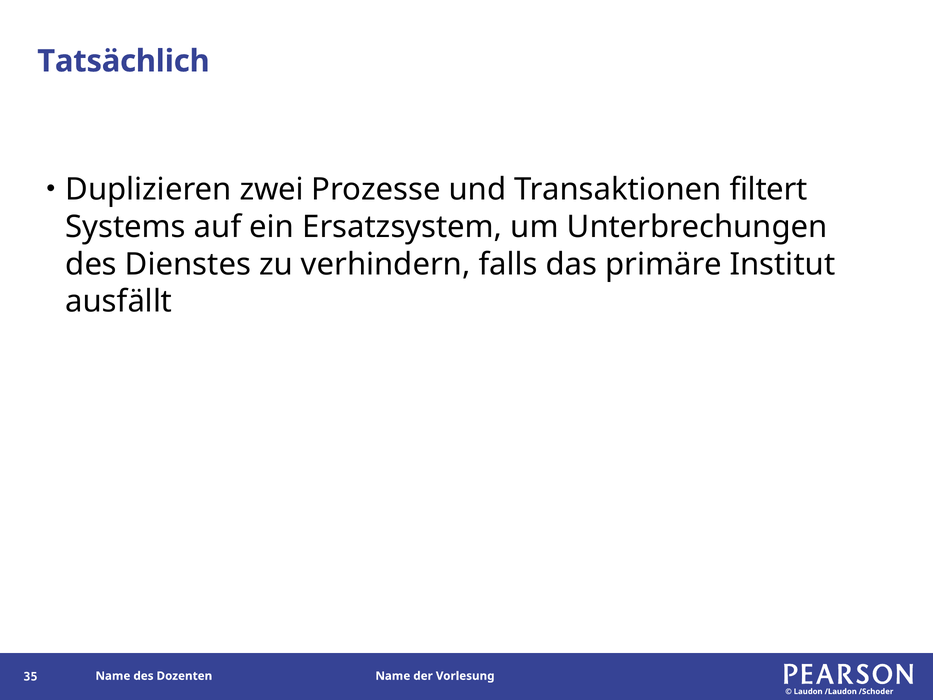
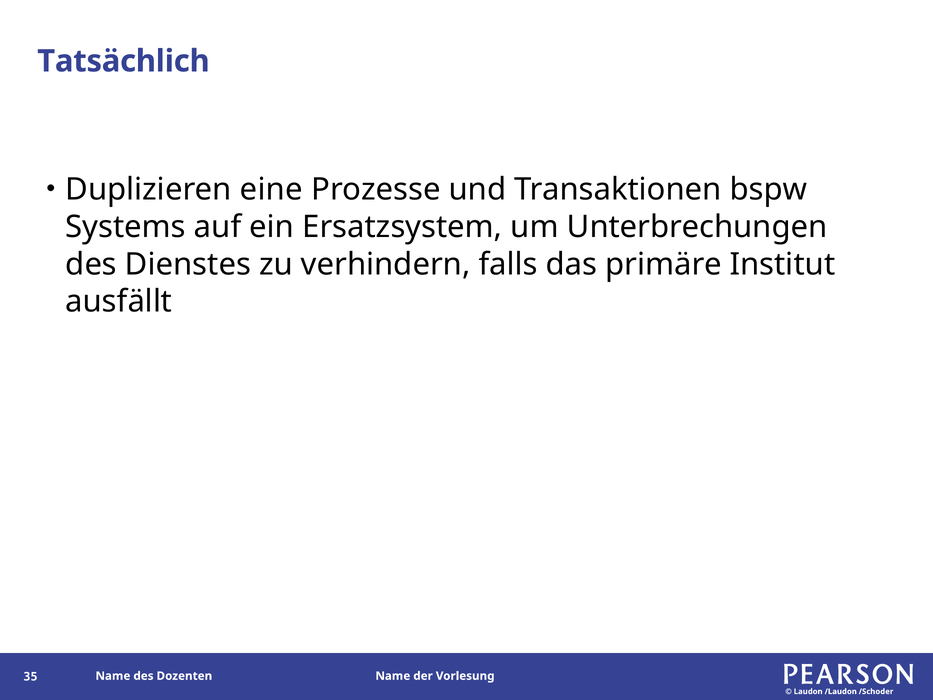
zwei: zwei -> eine (271, 190)
filtert: filtert -> bspw (768, 190)
